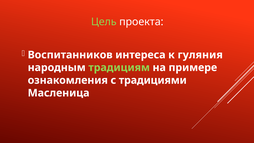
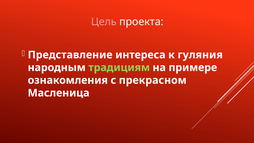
Цель colour: light green -> pink (104, 22)
Воспитанников: Воспитанников -> Представление (70, 55)
традициями: традициями -> прекрасном (153, 80)
